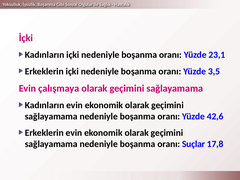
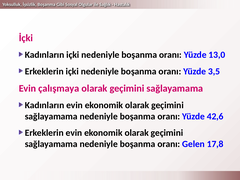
23,1: 23,1 -> 13,0 (217, 55)
Suçlar: Suçlar -> Gelen (193, 144)
